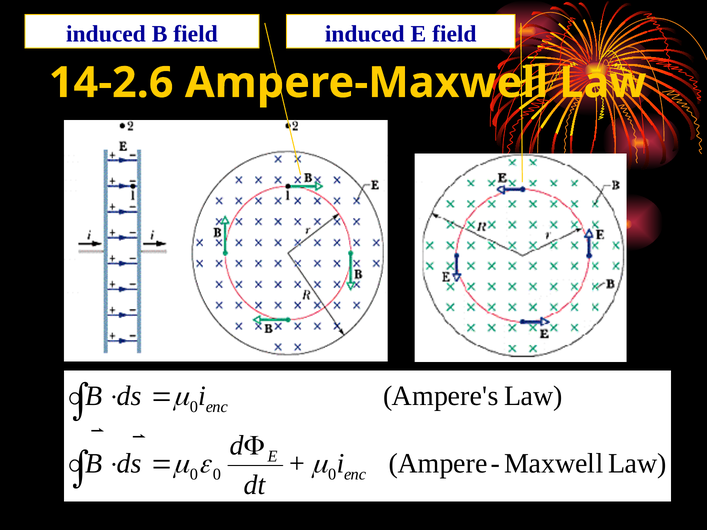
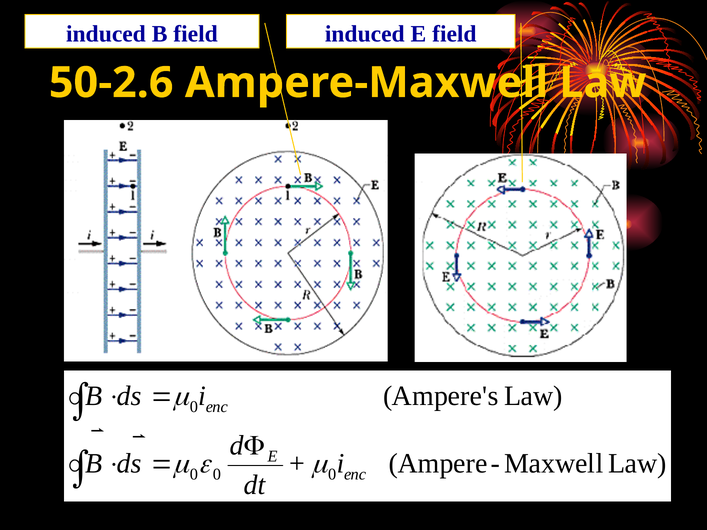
14-2.6: 14-2.6 -> 50-2.6 (111, 83)
